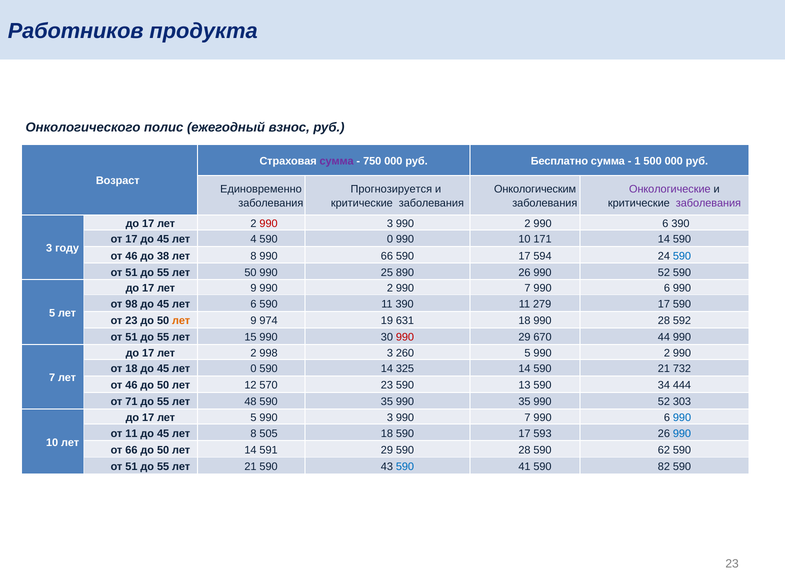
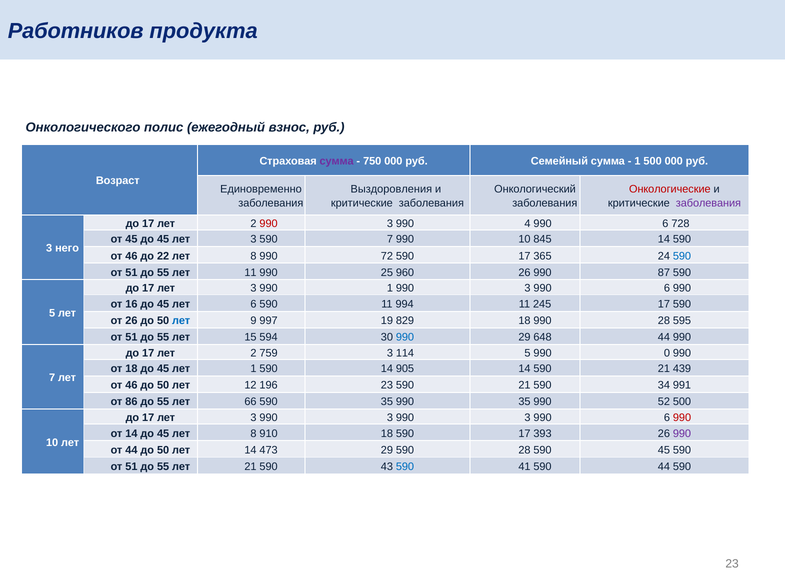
Бесплатно: Бесплатно -> Семейный (559, 161)
Прогнозируется: Прогнозируется -> Выздоровления (391, 190)
Онкологическим: Онкологическим -> Онкологический (535, 190)
Онкологические colour: purple -> red (670, 190)
3 990 2: 2 -> 4 (527, 224)
6 390: 390 -> 728 (680, 224)
от 17: 17 -> 45 (131, 240)
45 лет 4: 4 -> 3 (253, 240)
590 0: 0 -> 7 (390, 240)
171: 171 -> 845 (543, 240)
году: году -> него (67, 249)
38: 38 -> 22 (163, 256)
990 66: 66 -> 72 (387, 256)
594: 594 -> 365 (543, 256)
лет 50: 50 -> 11 (250, 273)
890: 890 -> 960 (405, 273)
26 990 52: 52 -> 87 (664, 273)
9: 9 -> 3 (253, 289)
2: 2 -> 1 (390, 289)
7: 7 -> 3 (527, 289)
98: 98 -> 16 (131, 304)
11 390: 390 -> 994 (405, 304)
279: 279 -> 245 (542, 304)
от 23: 23 -> 26 (131, 321)
лет colour: orange -> blue (181, 321)
974: 974 -> 997 (269, 321)
631: 631 -> 829 (405, 321)
592: 592 -> 595 (682, 321)
15 990: 990 -> 594 (269, 338)
990 colour: red -> blue (405, 338)
670: 670 -> 648 (543, 338)
998: 998 -> 759 (269, 353)
260: 260 -> 114 (405, 353)
5 990 2: 2 -> 0 (667, 353)
лет 0: 0 -> 1 (253, 369)
325: 325 -> 905 (405, 369)
732: 732 -> 439 (682, 369)
570: 570 -> 196 (269, 386)
23 590 13: 13 -> 21 (524, 386)
444: 444 -> 991 (682, 386)
71: 71 -> 86 (131, 402)
48: 48 -> 66 (250, 402)
52 303: 303 -> 500 (682, 402)
5: 5 -> 3 (253, 418)
990 3 990 7: 7 -> 3 (527, 418)
990 colour: blue -> red (682, 418)
от 11: 11 -> 14 (131, 434)
505: 505 -> 910 (269, 434)
593: 593 -> 393 (543, 434)
990 colour: blue -> purple (682, 434)
от 66: 66 -> 44 (131, 451)
591: 591 -> 473 (269, 451)
590 62: 62 -> 45 (664, 451)
590 82: 82 -> 44 (664, 467)
